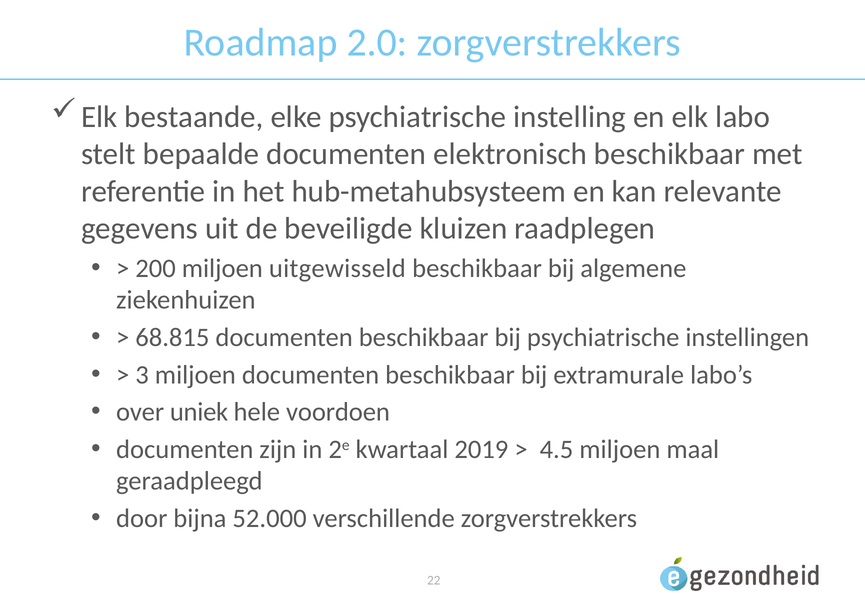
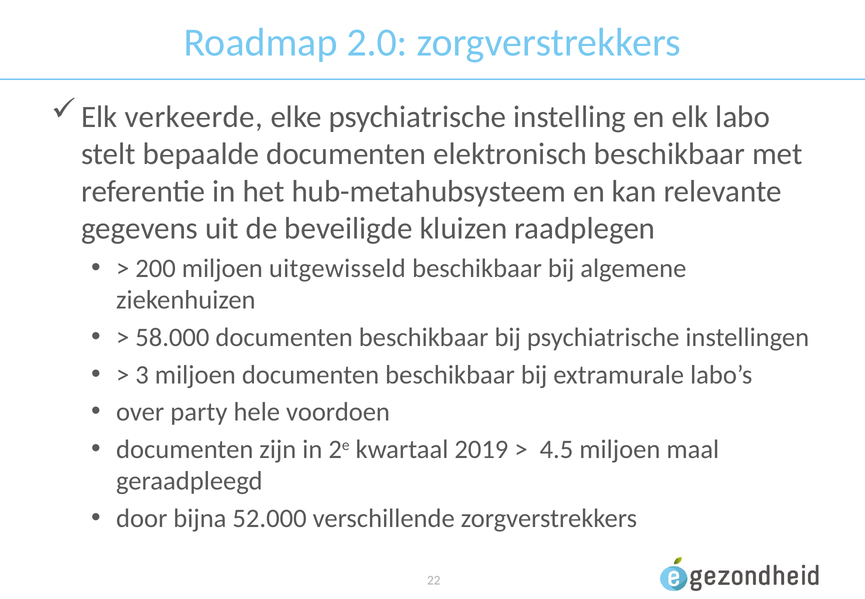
bestaande: bestaande -> verkeerde (194, 117)
68.815: 68.815 -> 58.000 (172, 337)
uniek: uniek -> party (199, 412)
